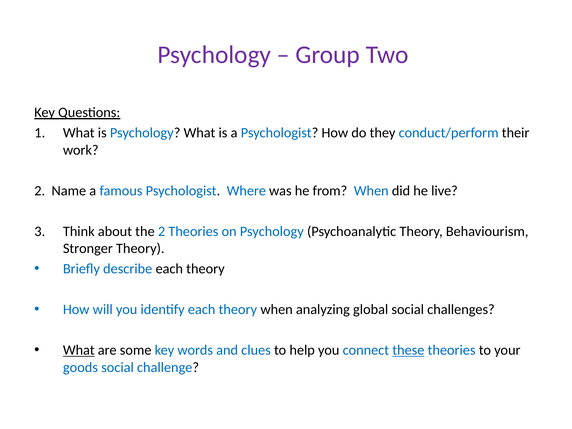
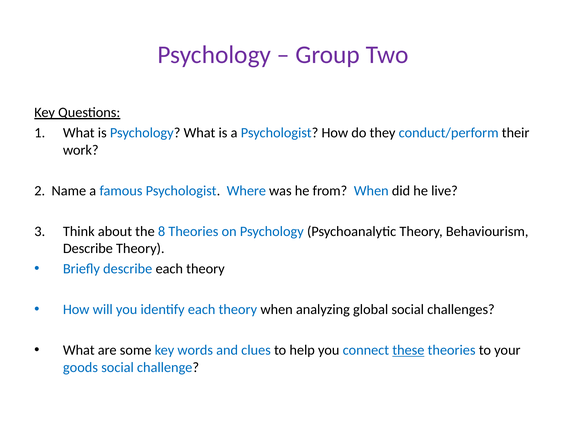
the 2: 2 -> 8 (162, 231)
Stronger: Stronger -> Describe (88, 249)
What underline: present -> none (79, 350)
